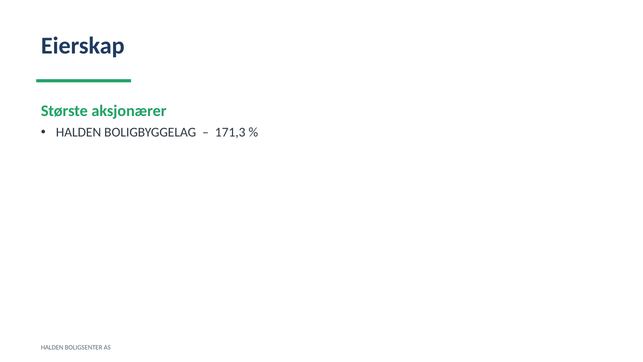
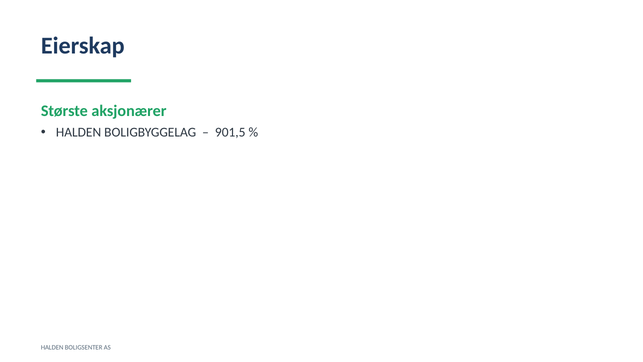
171,3: 171,3 -> 901,5 (230, 132)
